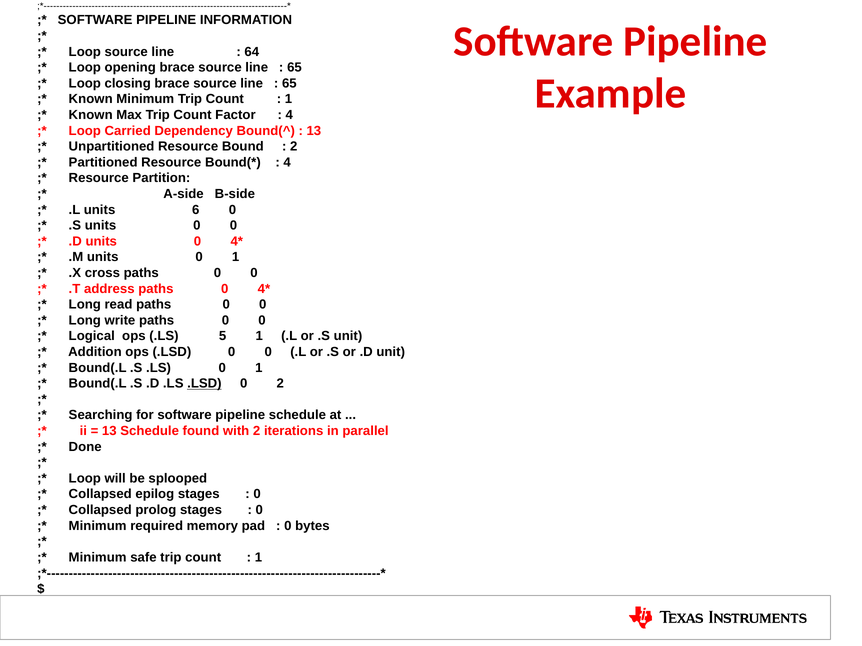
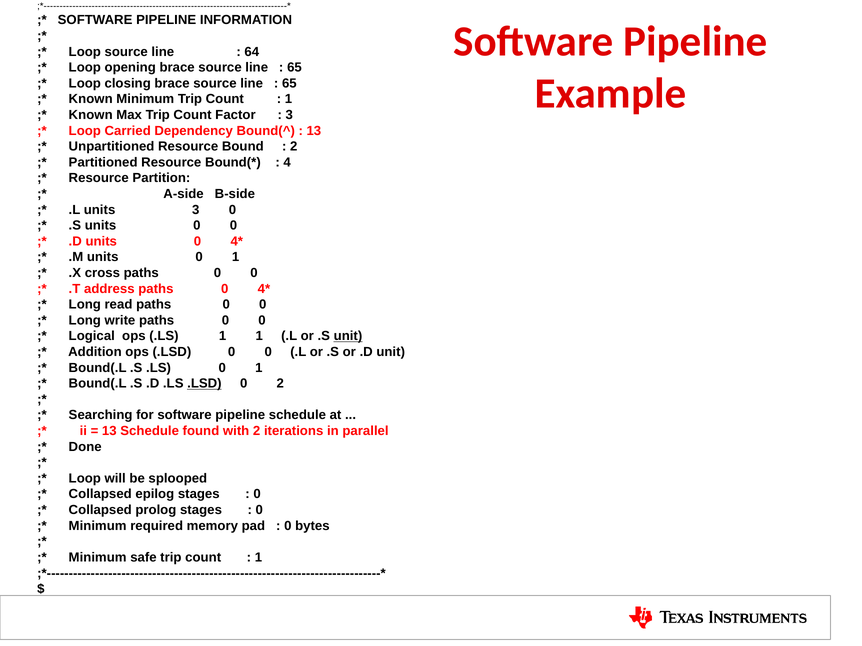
4: 4 -> 3 (289, 115)
units 6: 6 -> 3 (196, 210)
.LS 5: 5 -> 1 (223, 336)
unit underline: none -> present (348, 336)
